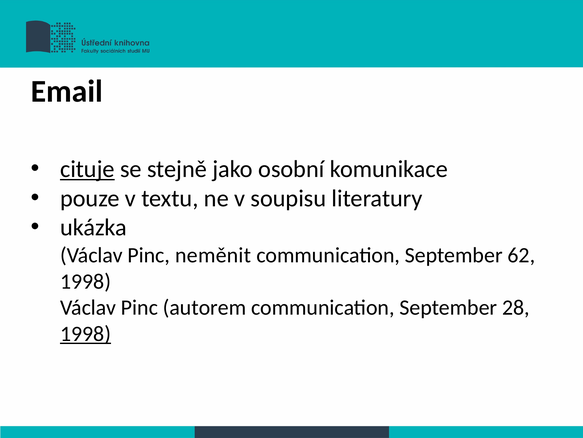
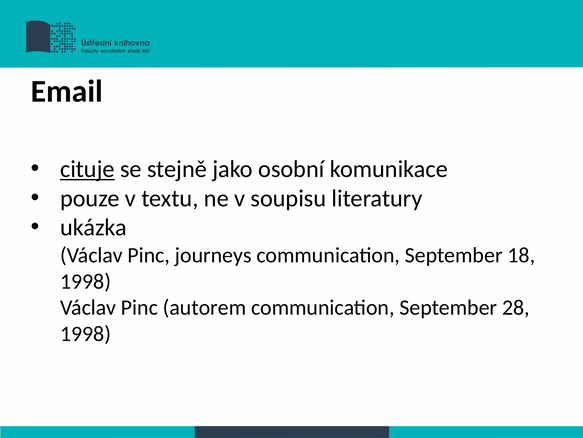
neměnit: neměnit -> journeys (213, 255)
62: 62 -> 18 (521, 255)
1998 underline: present -> none (86, 333)
